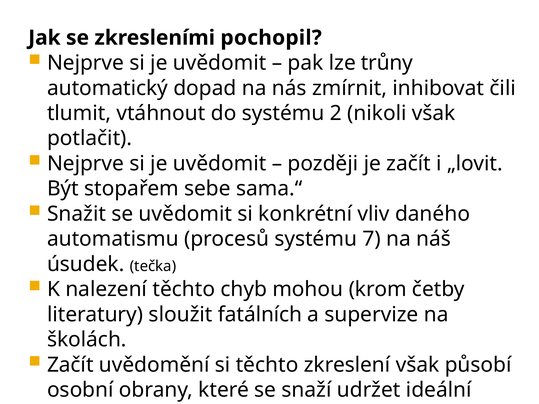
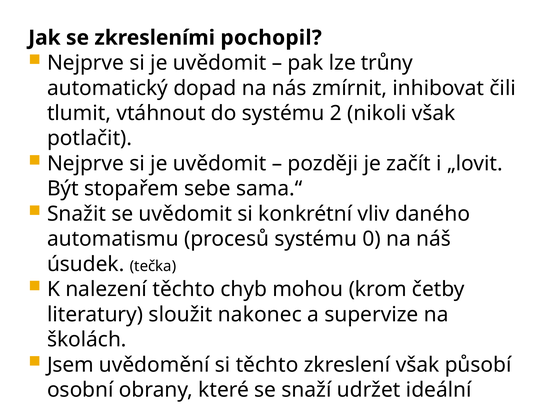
7: 7 -> 0 (372, 239)
fatálních: fatálních -> nakonec (260, 315)
Začít: Začít -> Jsem (70, 365)
